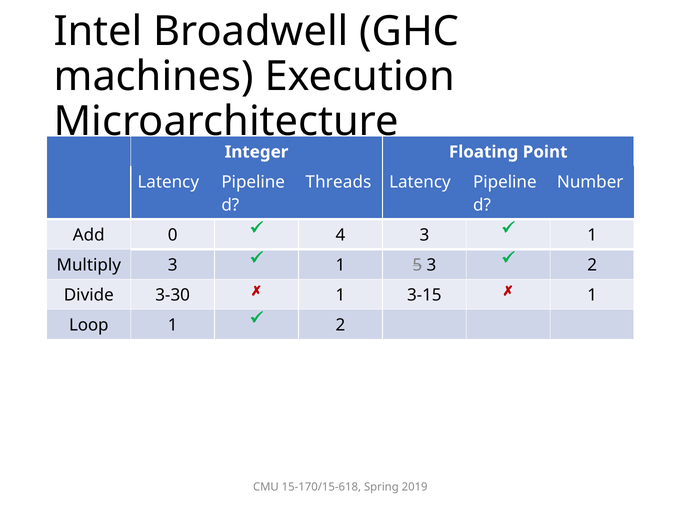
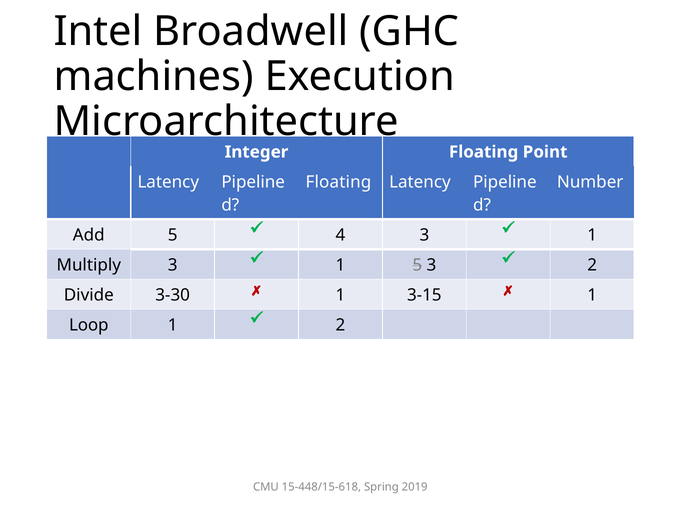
Threads: Threads -> Floating (338, 182)
Add 0: 0 -> 5 (173, 235)
15-170/15-618: 15-170/15-618 -> 15-448/15-618 (321, 487)
